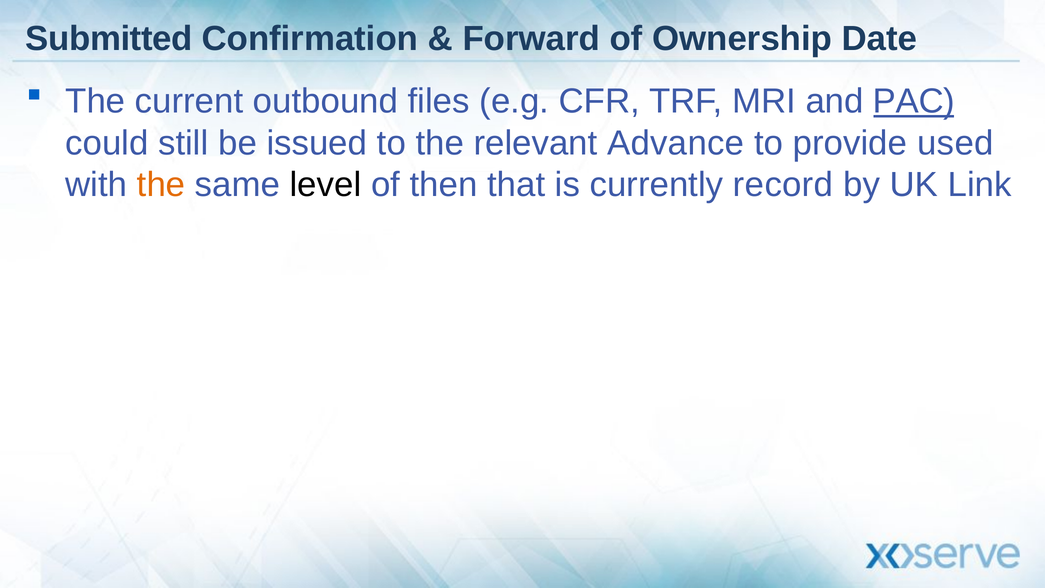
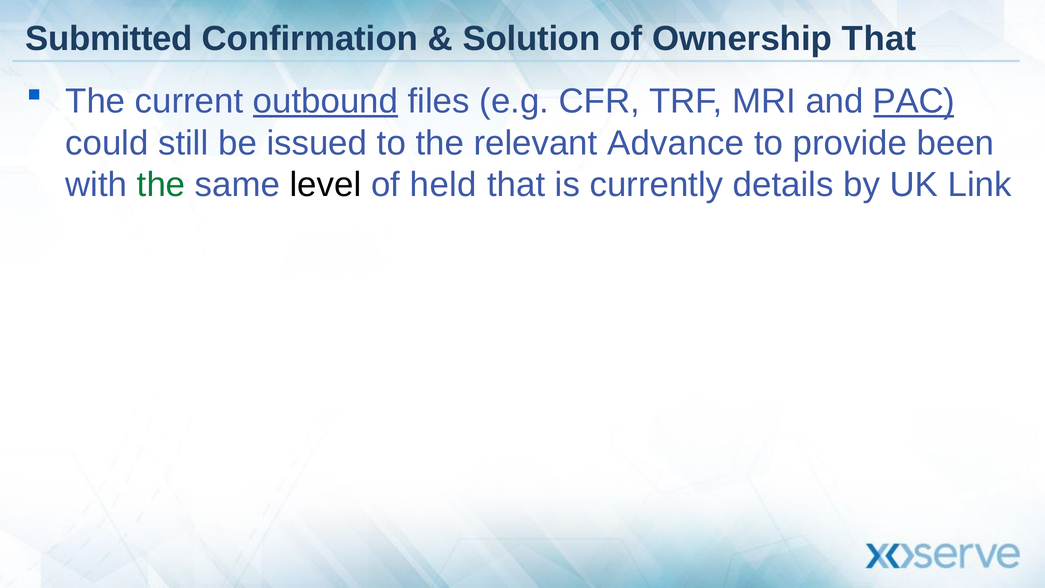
Forward: Forward -> Solution (531, 39)
Ownership Date: Date -> That (879, 39)
outbound underline: none -> present (326, 101)
used: used -> been (956, 143)
the colour: orange -> green (161, 185)
then: then -> held (443, 185)
record: record -> details (783, 185)
